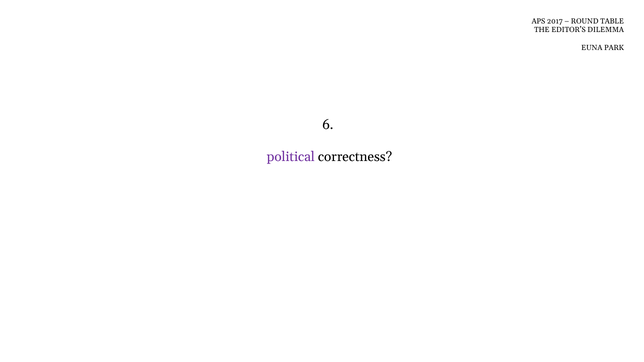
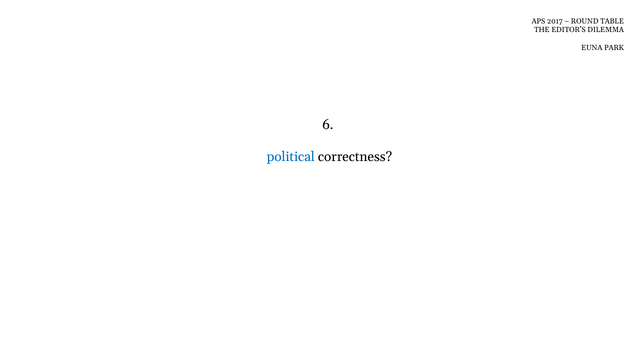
political colour: purple -> blue (291, 157)
